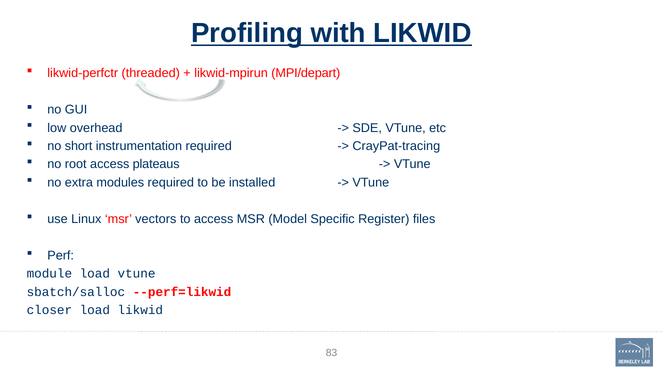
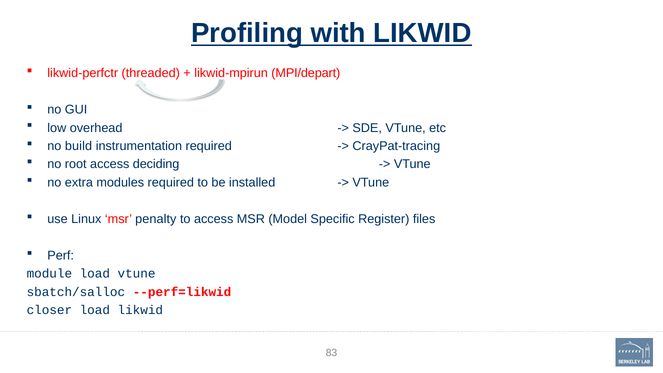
short: short -> build (79, 146)
plateaus: plateaus -> deciding (156, 164)
vectors: vectors -> penalty (156, 219)
